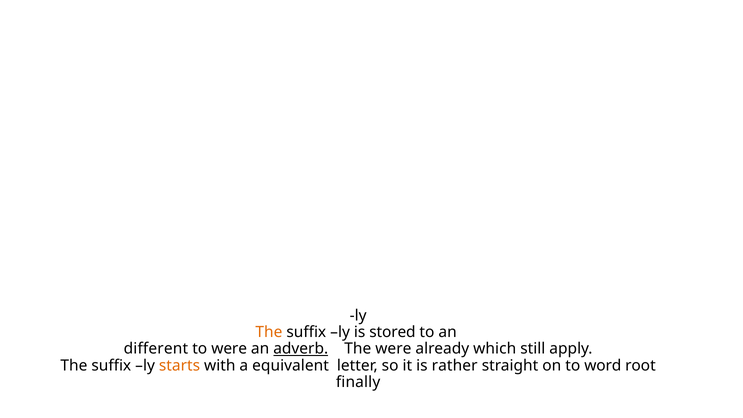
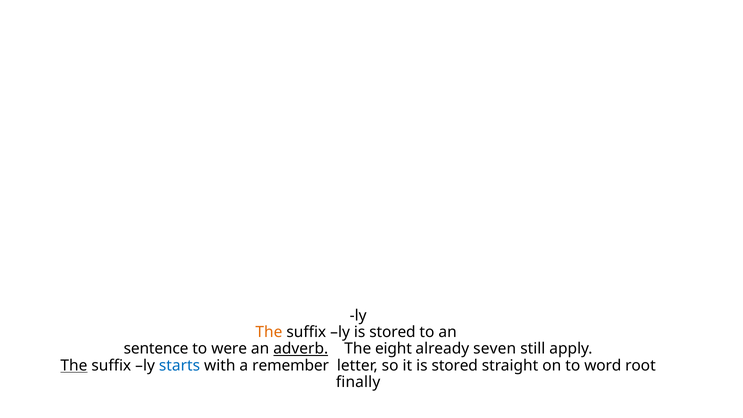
different: different -> sentence (156, 349)
The were: were -> eight (393, 349)
which: which -> seven (495, 349)
The underline: none -> present (74, 366)
starts colour: orange -> blue (179, 366)
equivalent: equivalent -> remember (291, 366)
it is rather: rather -> stored (455, 366)
